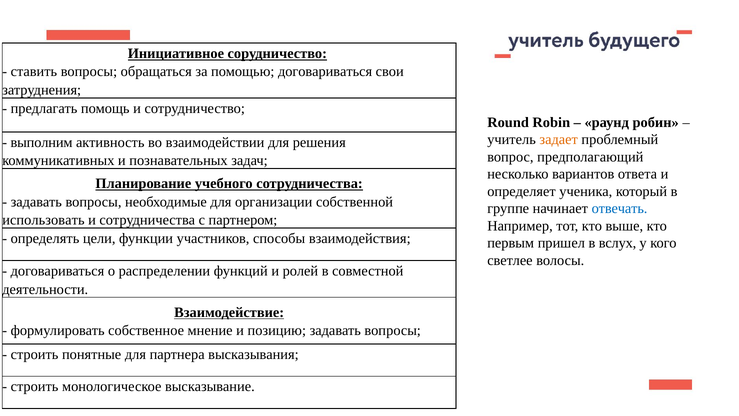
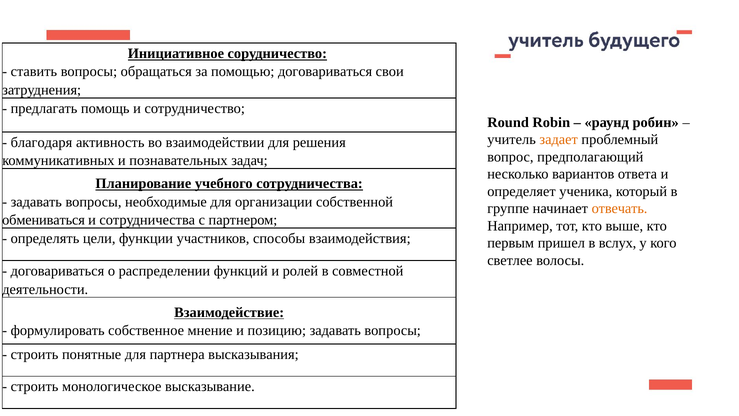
выполним: выполним -> благодаря (41, 142)
отвечать colour: blue -> orange (620, 208)
использовать: использовать -> обмениваться (44, 220)
